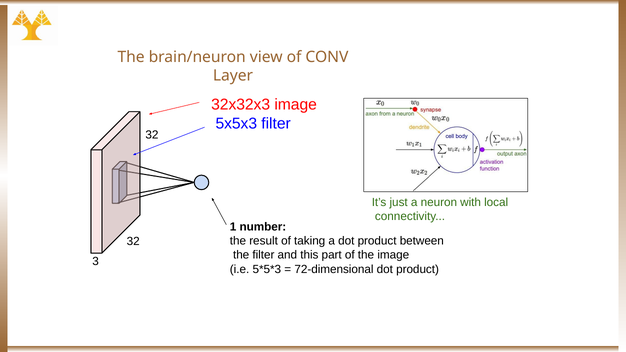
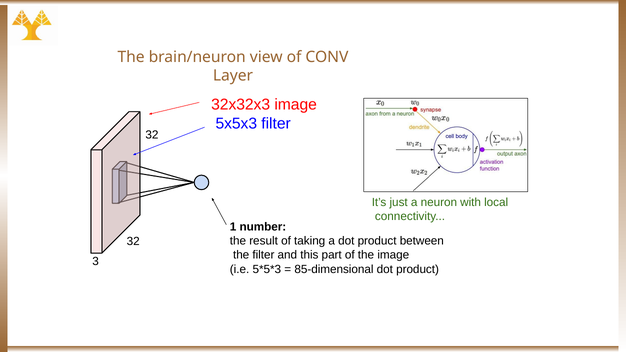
72-dimensional: 72-dimensional -> 85-dimensional (334, 269)
